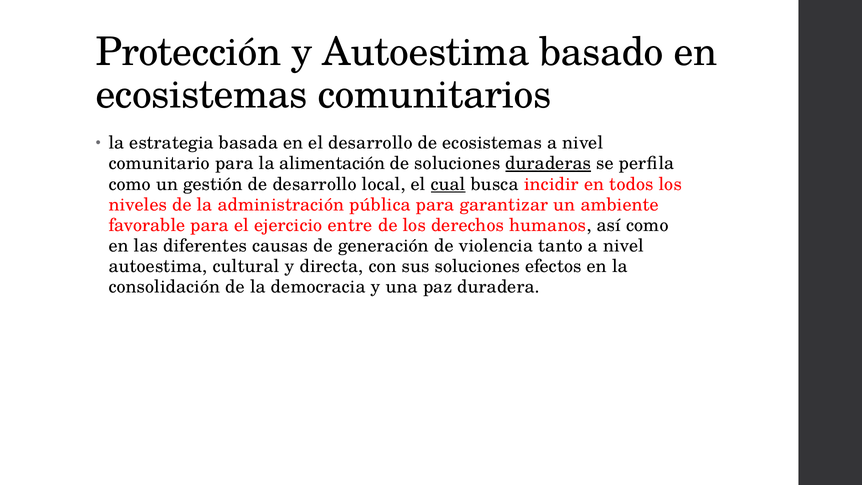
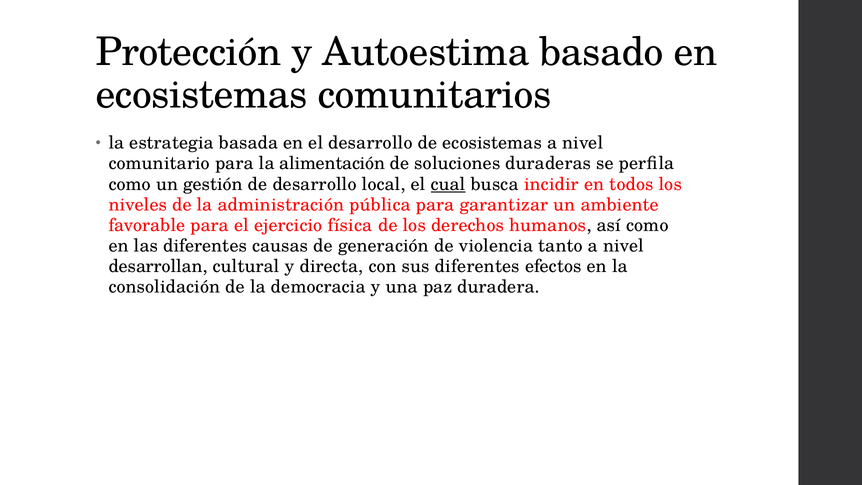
duraderas underline: present -> none (548, 164)
entre: entre -> física (350, 225)
autoestima: autoestima -> desarrollan (158, 266)
sus soluciones: soluciones -> diferentes (477, 266)
